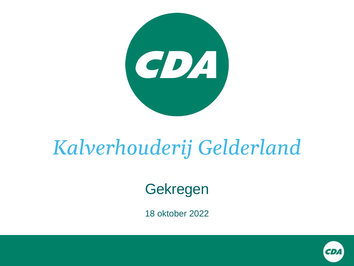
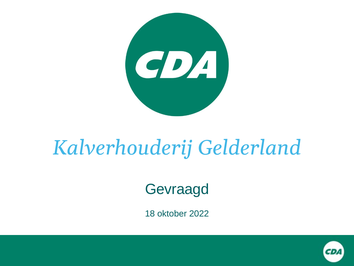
Gekregen: Gekregen -> Gevraagd (177, 189)
